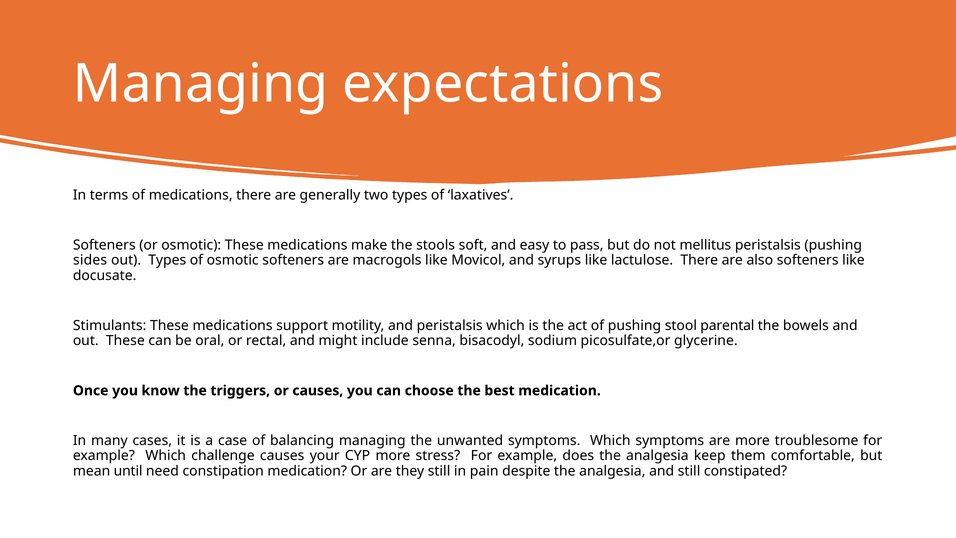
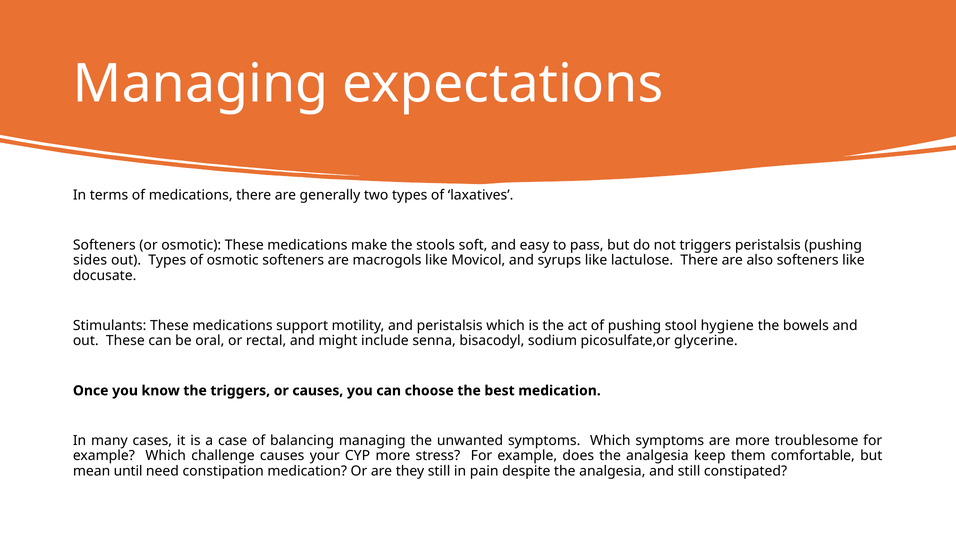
not mellitus: mellitus -> triggers (705, 245)
parental: parental -> hygiene (727, 325)
